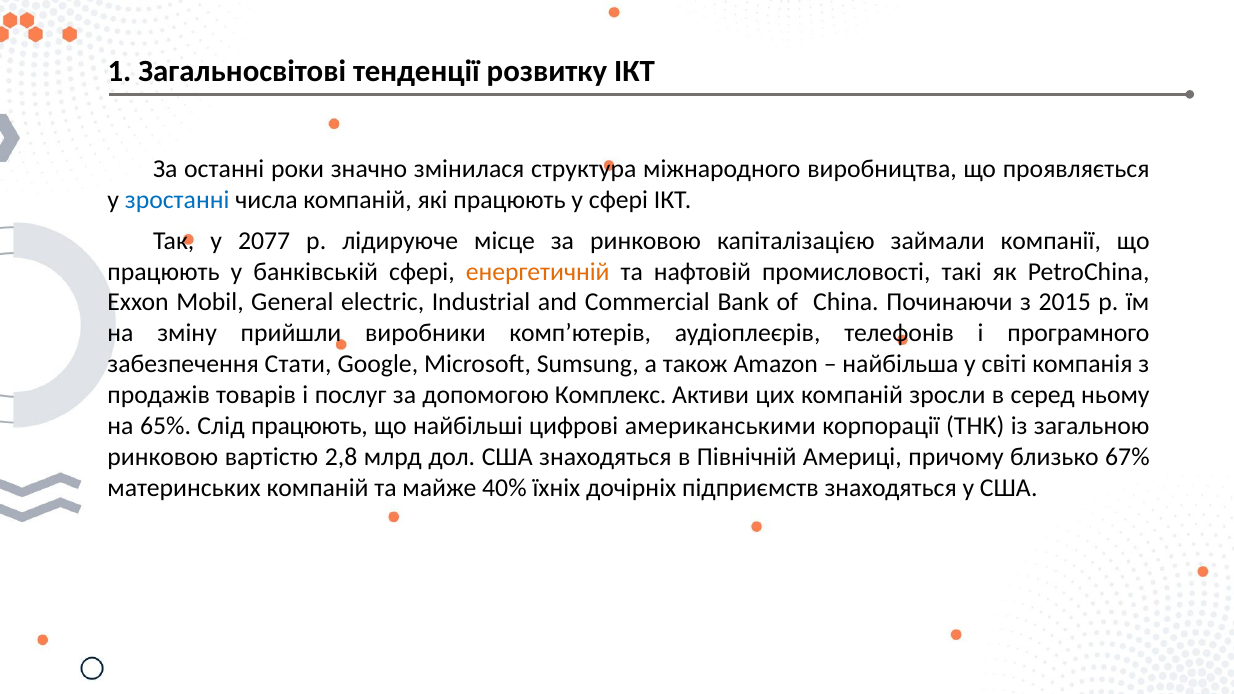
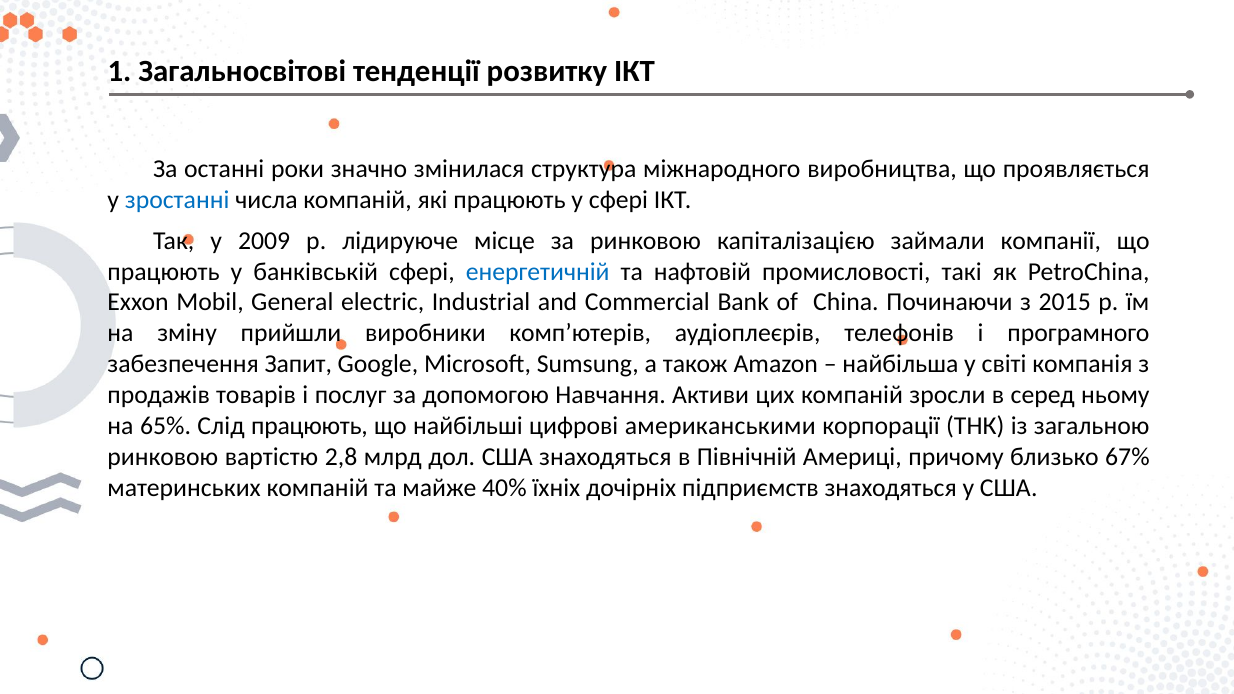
2077: 2077 -> 2009 (264, 241)
енергетичній colour: orange -> blue (538, 272)
Стати: Стати -> Запит (298, 364)
Комплекс: Комплекс -> Навчання (611, 395)
